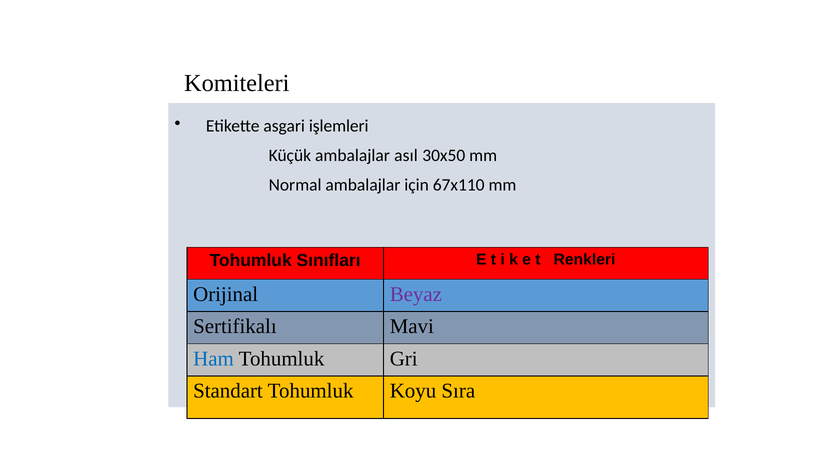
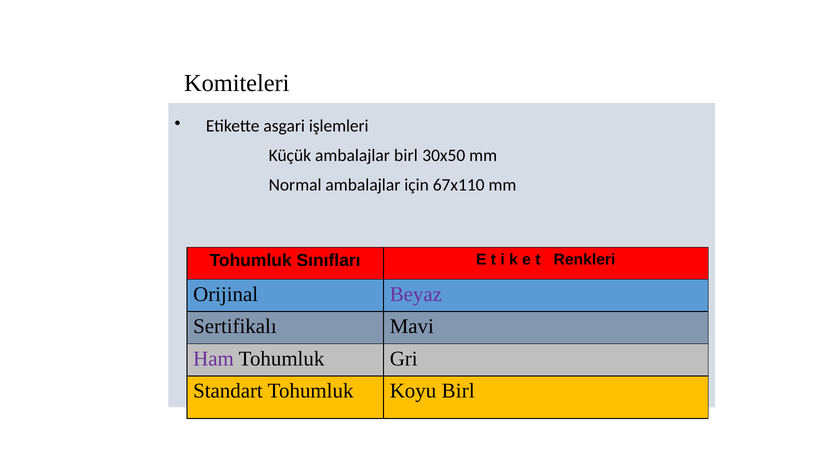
ambalajlar asıl: asıl -> birl (406, 155)
Ham colour: blue -> purple (214, 359)
Koyu Sıra: Sıra -> Birl (458, 391)
